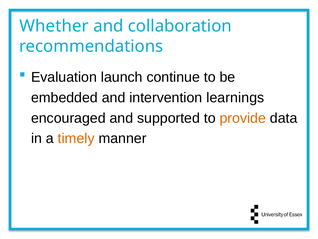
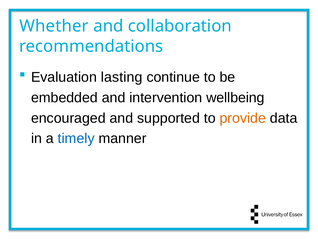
launch: launch -> lasting (122, 77)
learnings: learnings -> wellbeing (235, 97)
timely colour: orange -> blue (76, 138)
